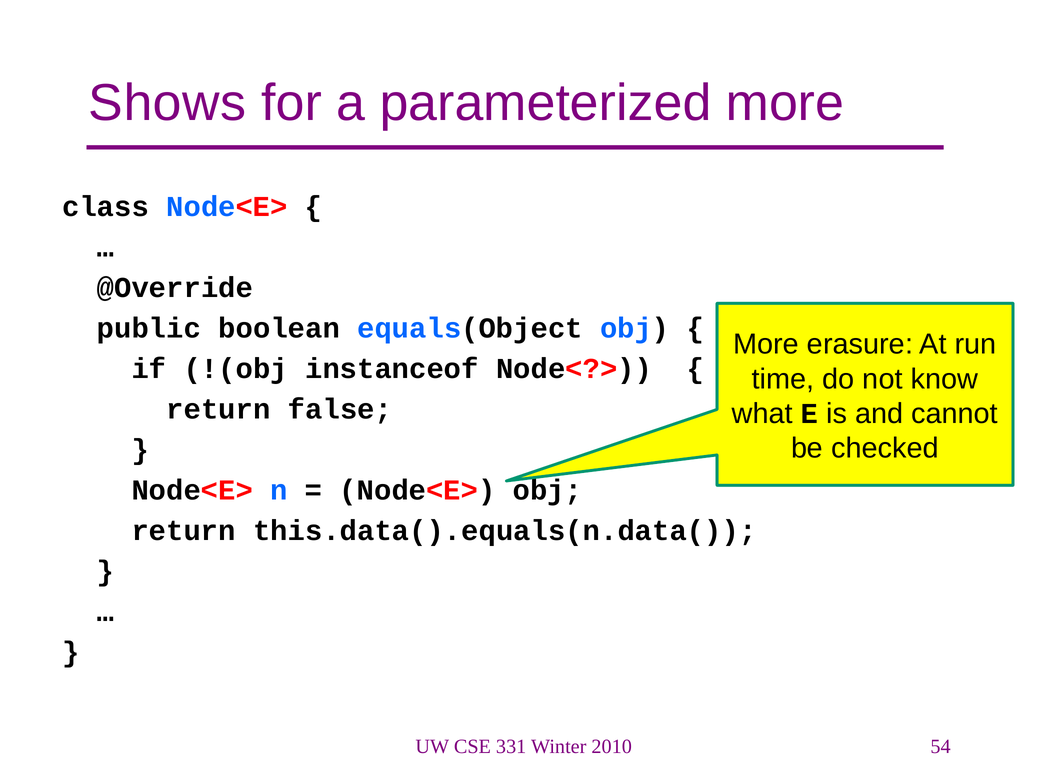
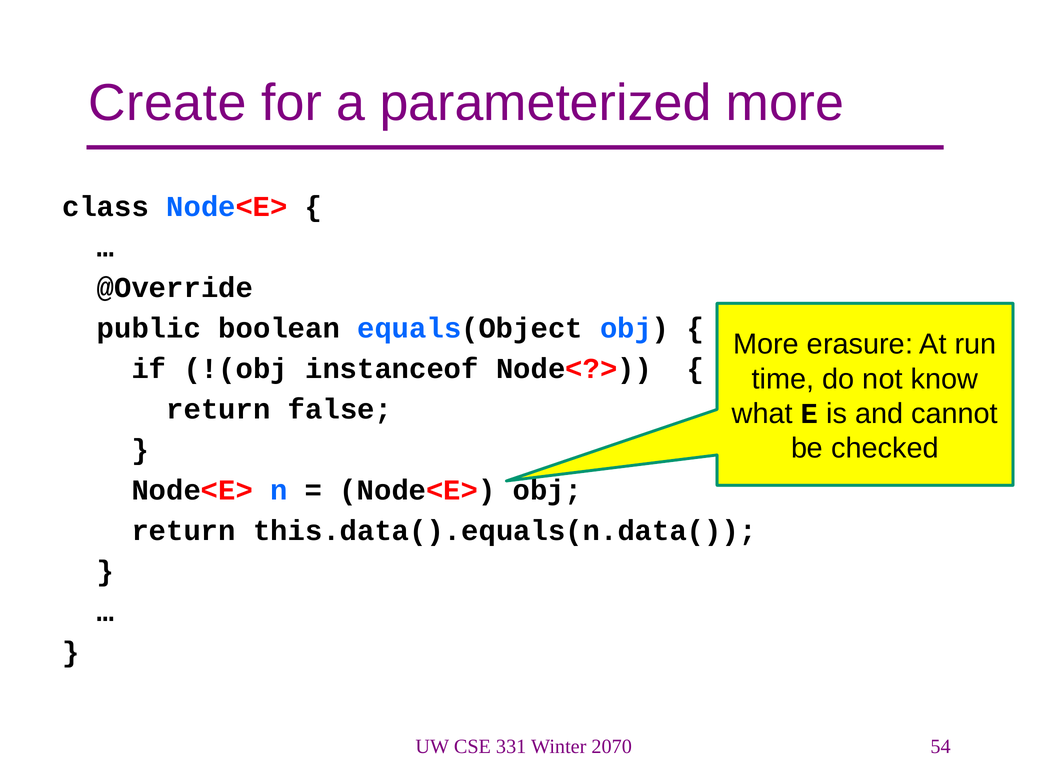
Shows: Shows -> Create (167, 103)
2010: 2010 -> 2070 (612, 746)
